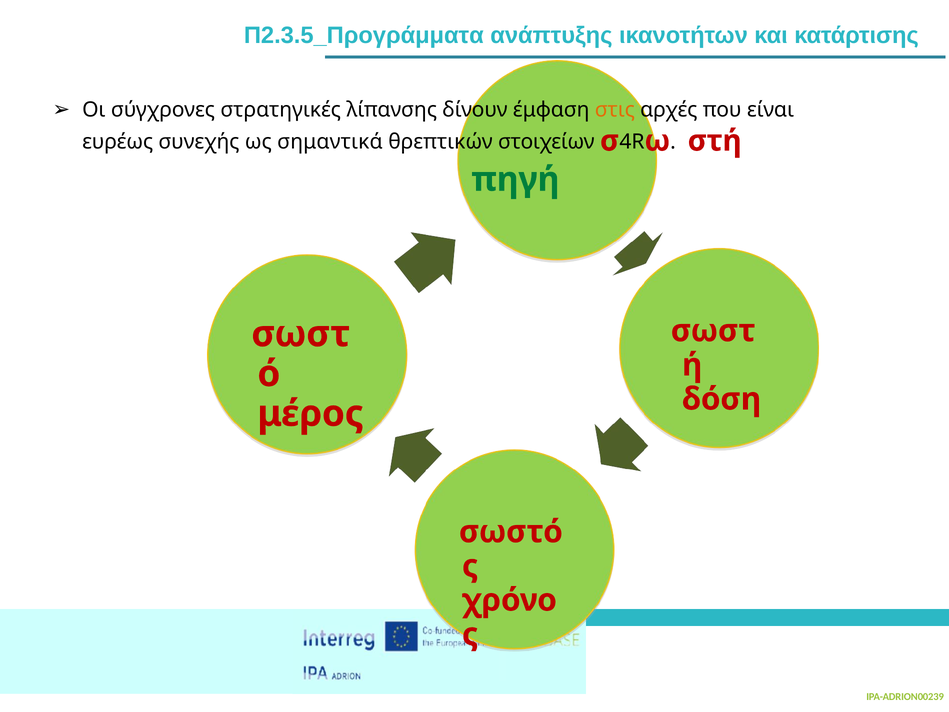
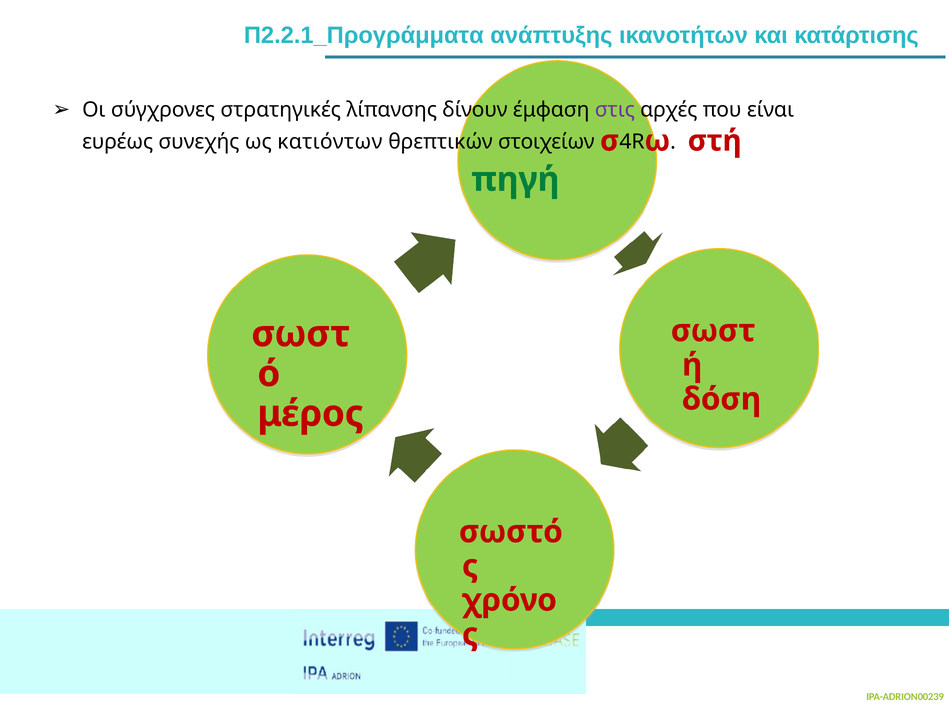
Π2.3.5_Προγράμματα: Π2.3.5_Προγράμματα -> Π2.2.1_Προγράμματα (364, 35)
στις colour: orange -> purple (615, 110)
σημαντικά: σημαντικά -> κατιόντων (330, 142)
